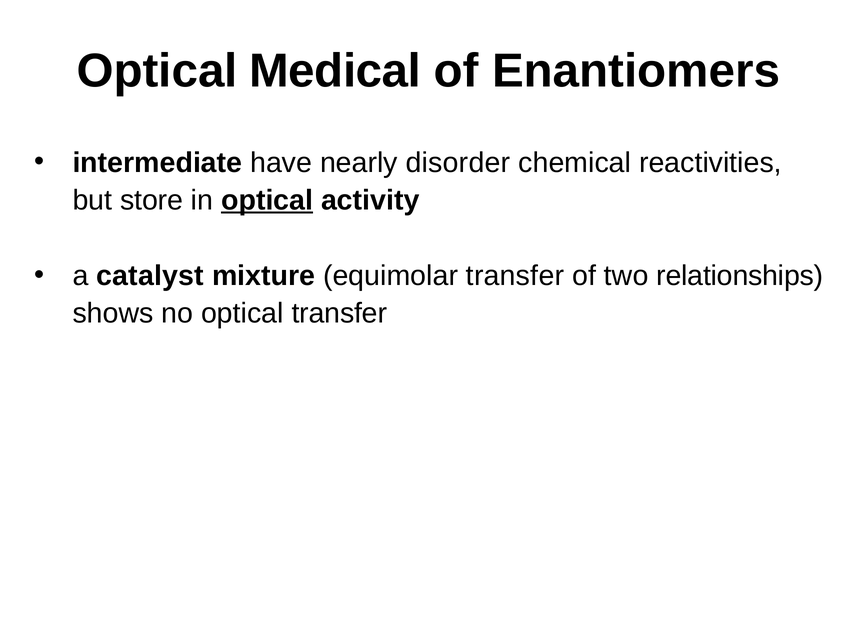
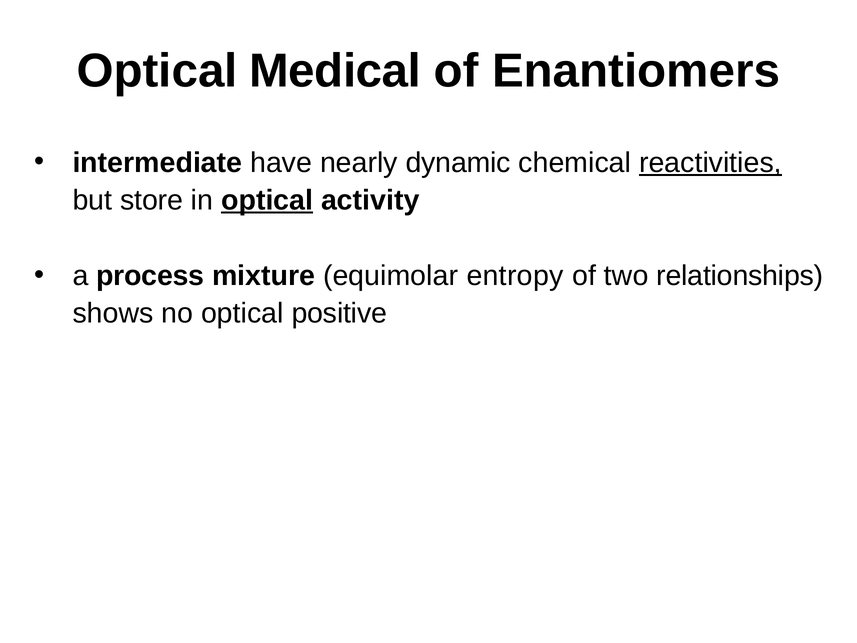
disorder: disorder -> dynamic (458, 163)
reactivities underline: none -> present (710, 163)
catalyst: catalyst -> process (150, 276)
equimolar transfer: transfer -> entropy (515, 276)
optical transfer: transfer -> positive (339, 313)
